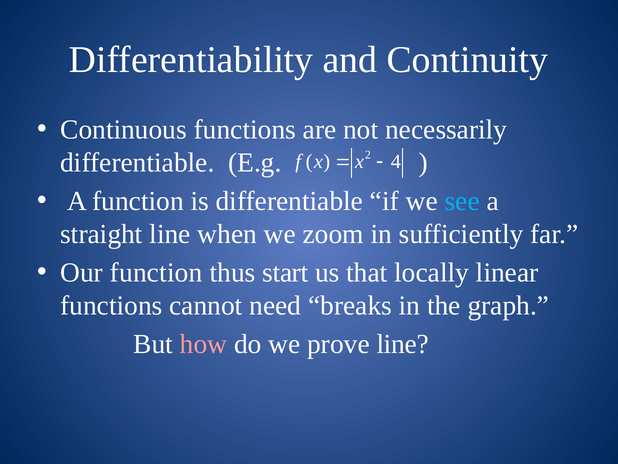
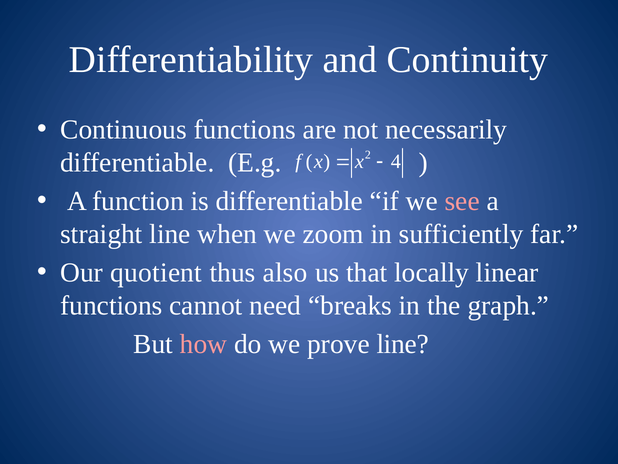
see colour: light blue -> pink (462, 201)
Our function: function -> quotient (156, 273)
start: start -> also (285, 273)
